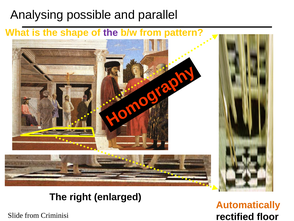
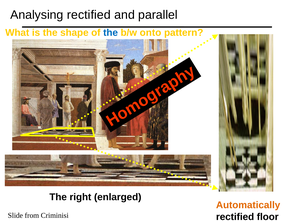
Analysing possible: possible -> rectified (89, 15)
the colour: purple -> blue (111, 33)
b/w from: from -> onto (150, 33)
